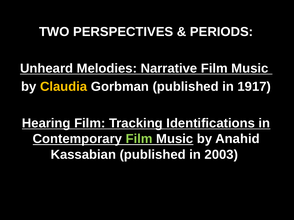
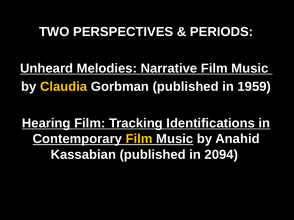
1917: 1917 -> 1959 (254, 87)
Film colour: light green -> yellow (139, 139)
2003: 2003 -> 2094 (221, 155)
